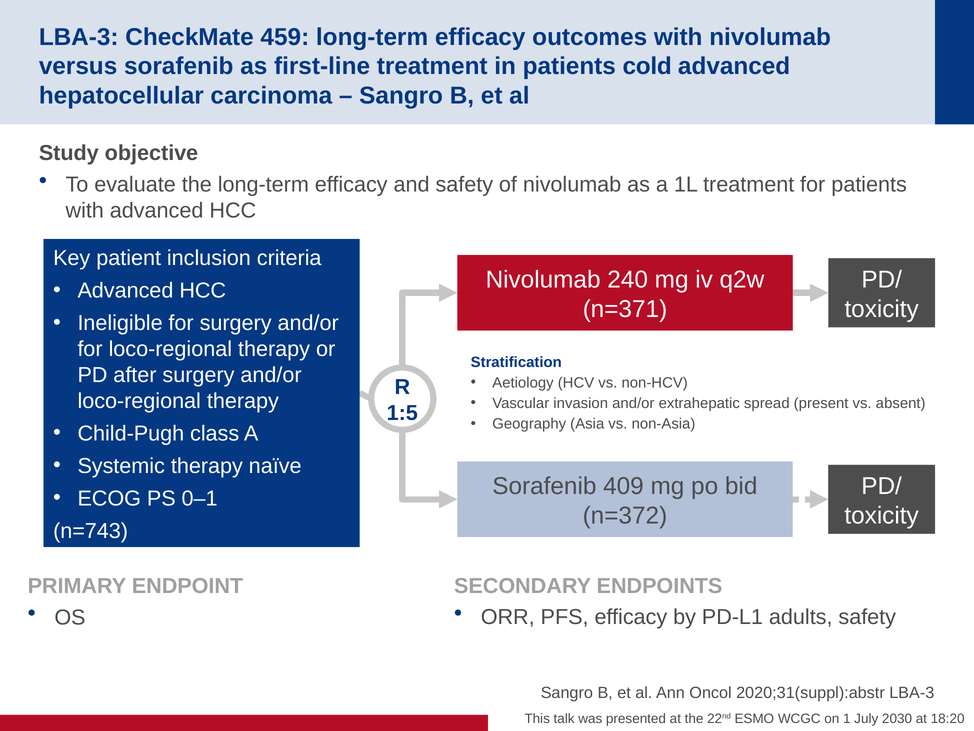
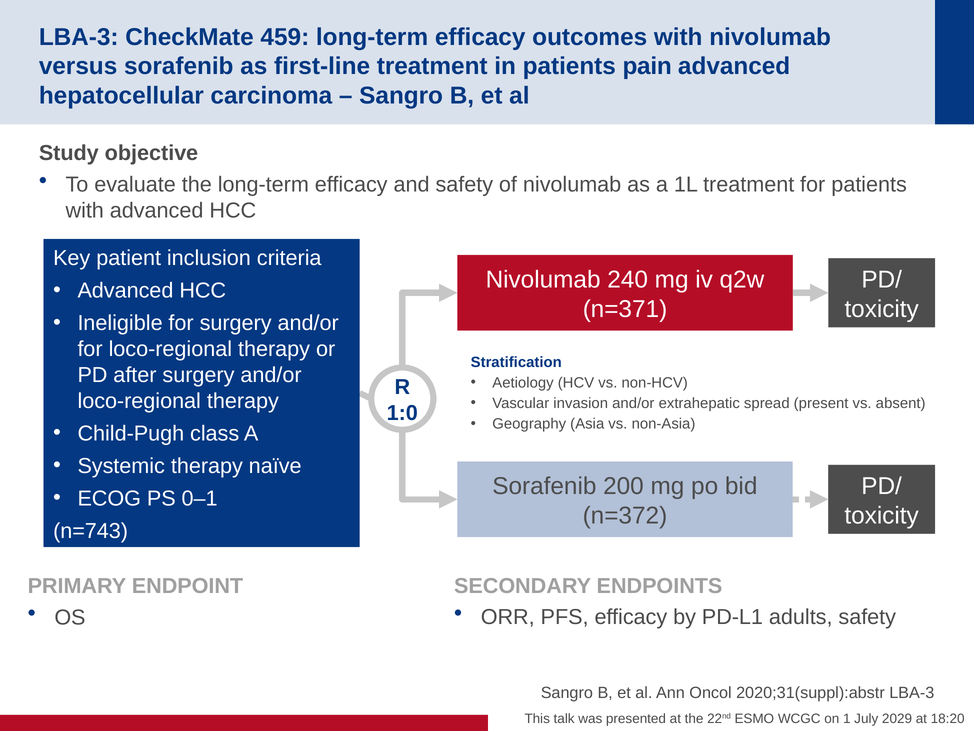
cold: cold -> pain (647, 66)
1:5: 1:5 -> 1:0 (402, 413)
409: 409 -> 200 (623, 486)
2030: 2030 -> 2029 (897, 718)
